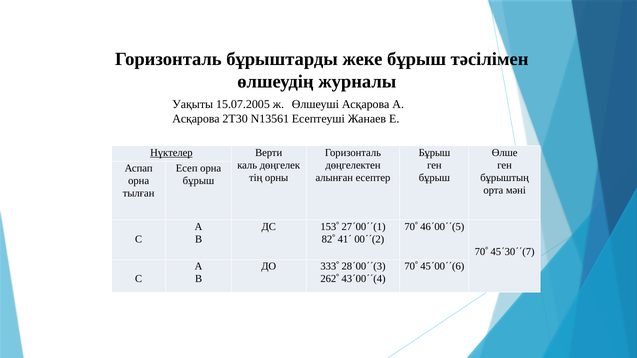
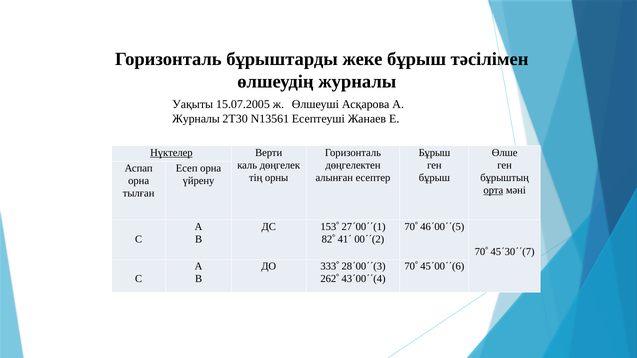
Асқарова: Асқарова -> Журналы (196, 119)
бұрыш: бұрыш -> үйрену (199, 181)
орта underline: none -> present (493, 191)
